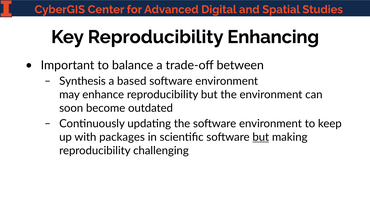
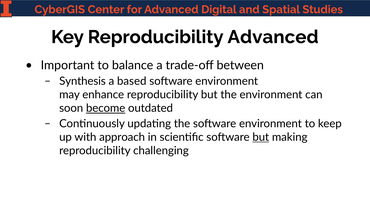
Reproducibility Enhancing: Enhancing -> Advanced (273, 37)
become underline: none -> present (106, 108)
packages: packages -> approach (122, 137)
